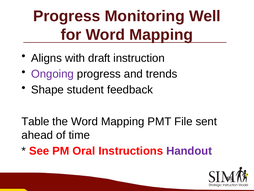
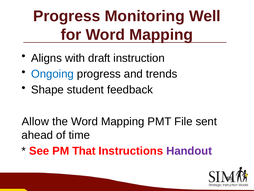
Ongoing colour: purple -> blue (52, 74)
Table: Table -> Allow (35, 121)
Oral: Oral -> That (84, 151)
